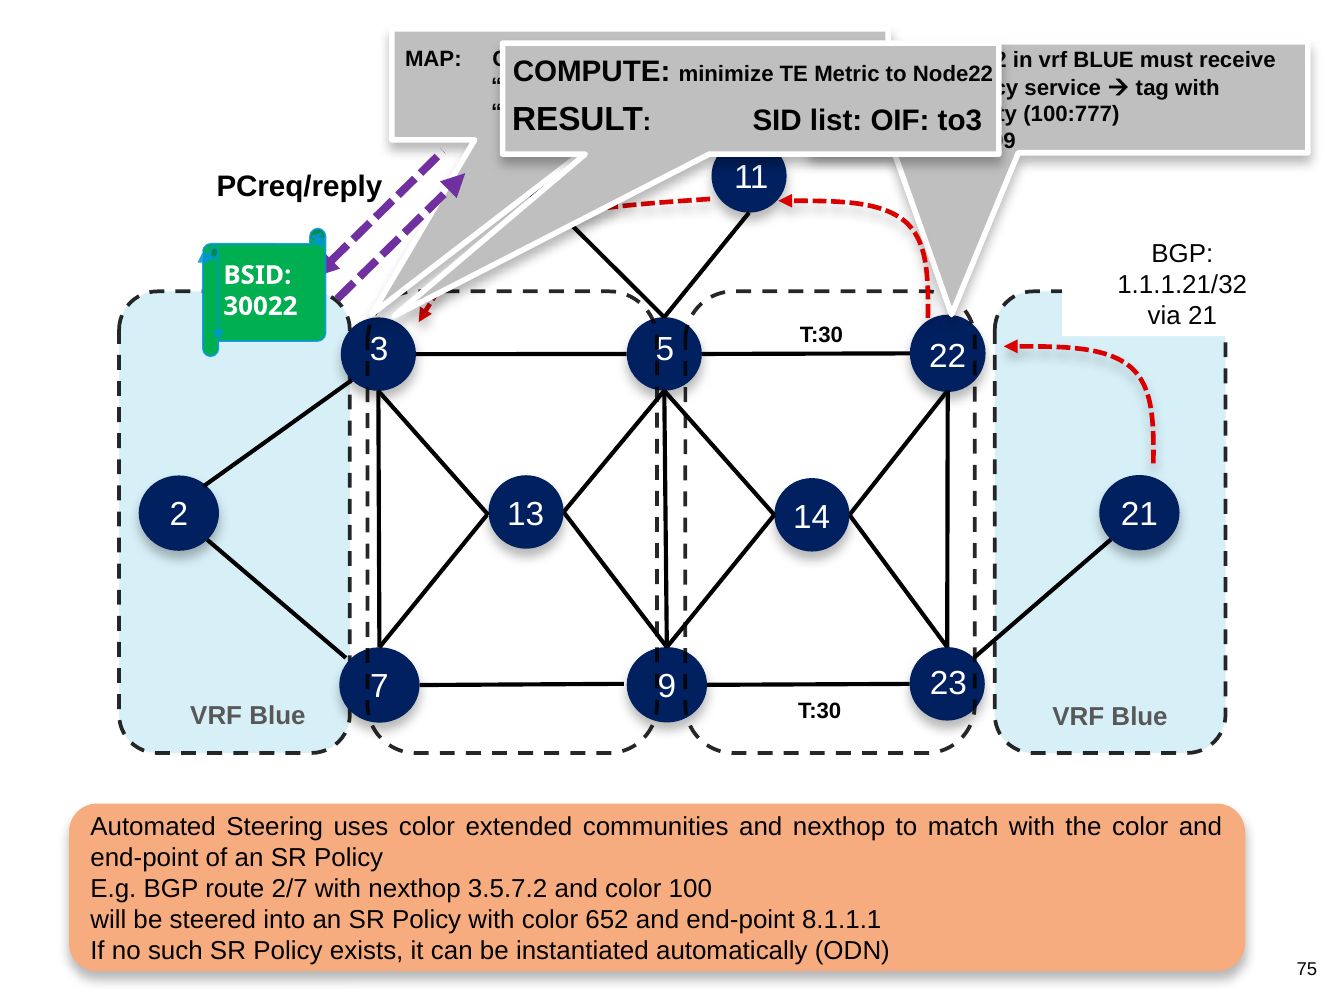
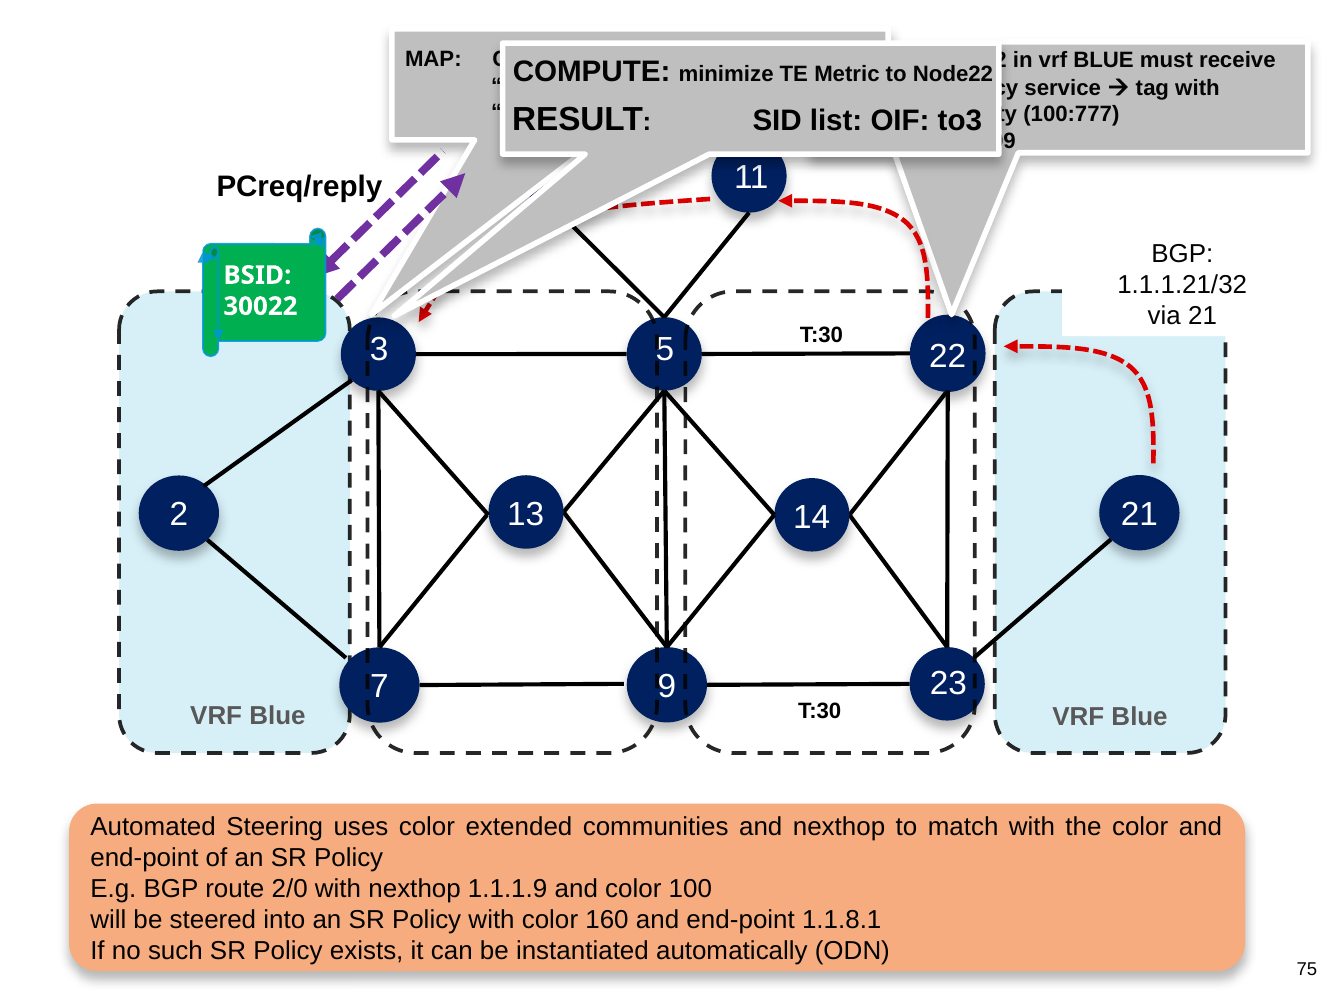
2/7: 2/7 -> 2/0 (290, 890)
3.5.7.2: 3.5.7.2 -> 1.1.1.9 (508, 890)
652: 652 -> 160 (607, 921)
8.1.1.1: 8.1.1.1 -> 1.1.8.1 (842, 921)
